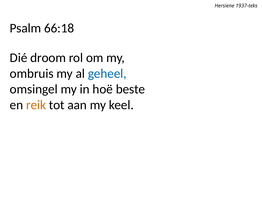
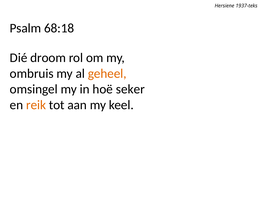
66:18: 66:18 -> 68:18 (59, 28)
geheel colour: blue -> orange (107, 73)
beste: beste -> seker (130, 89)
